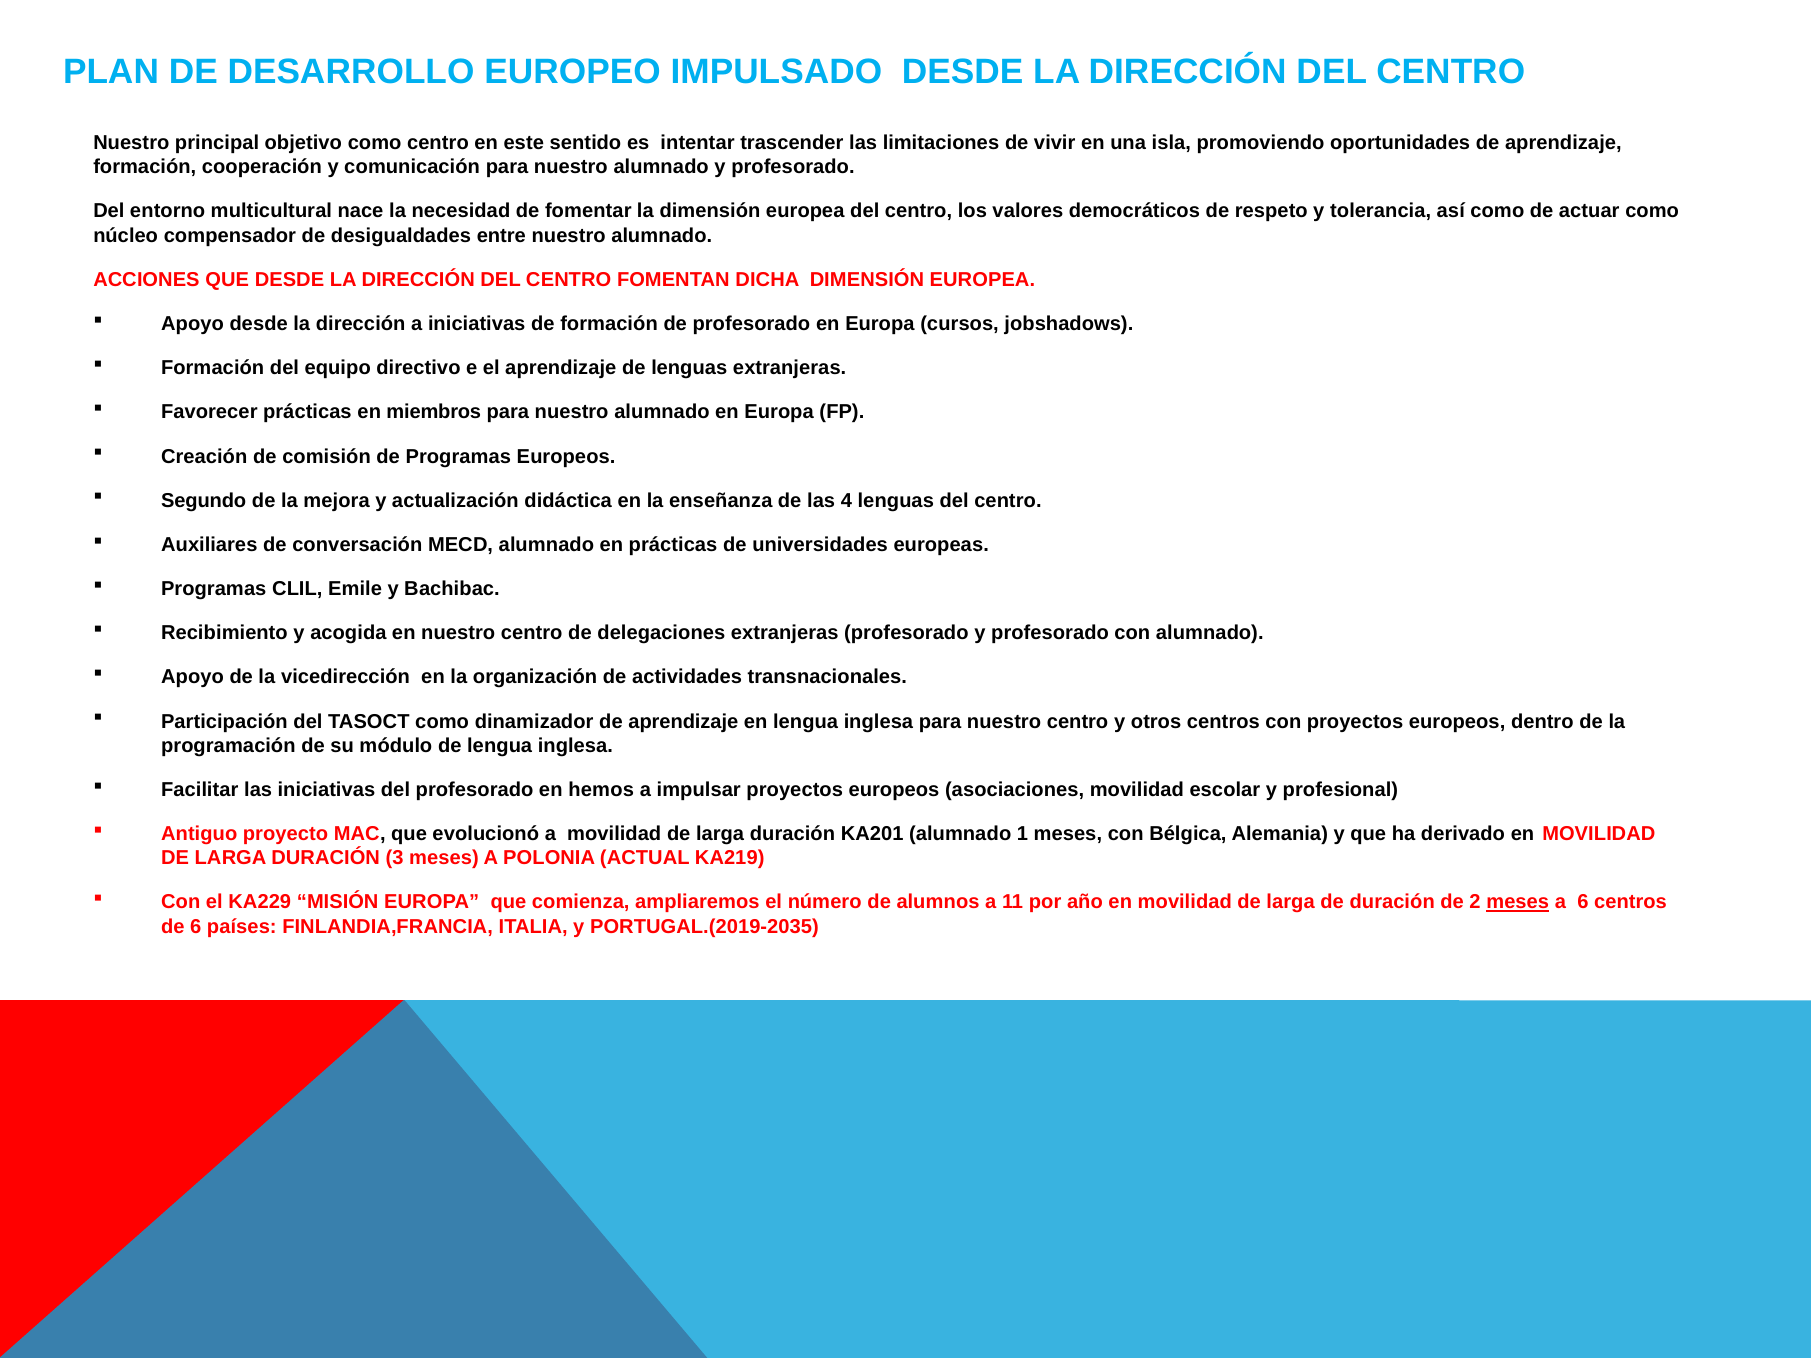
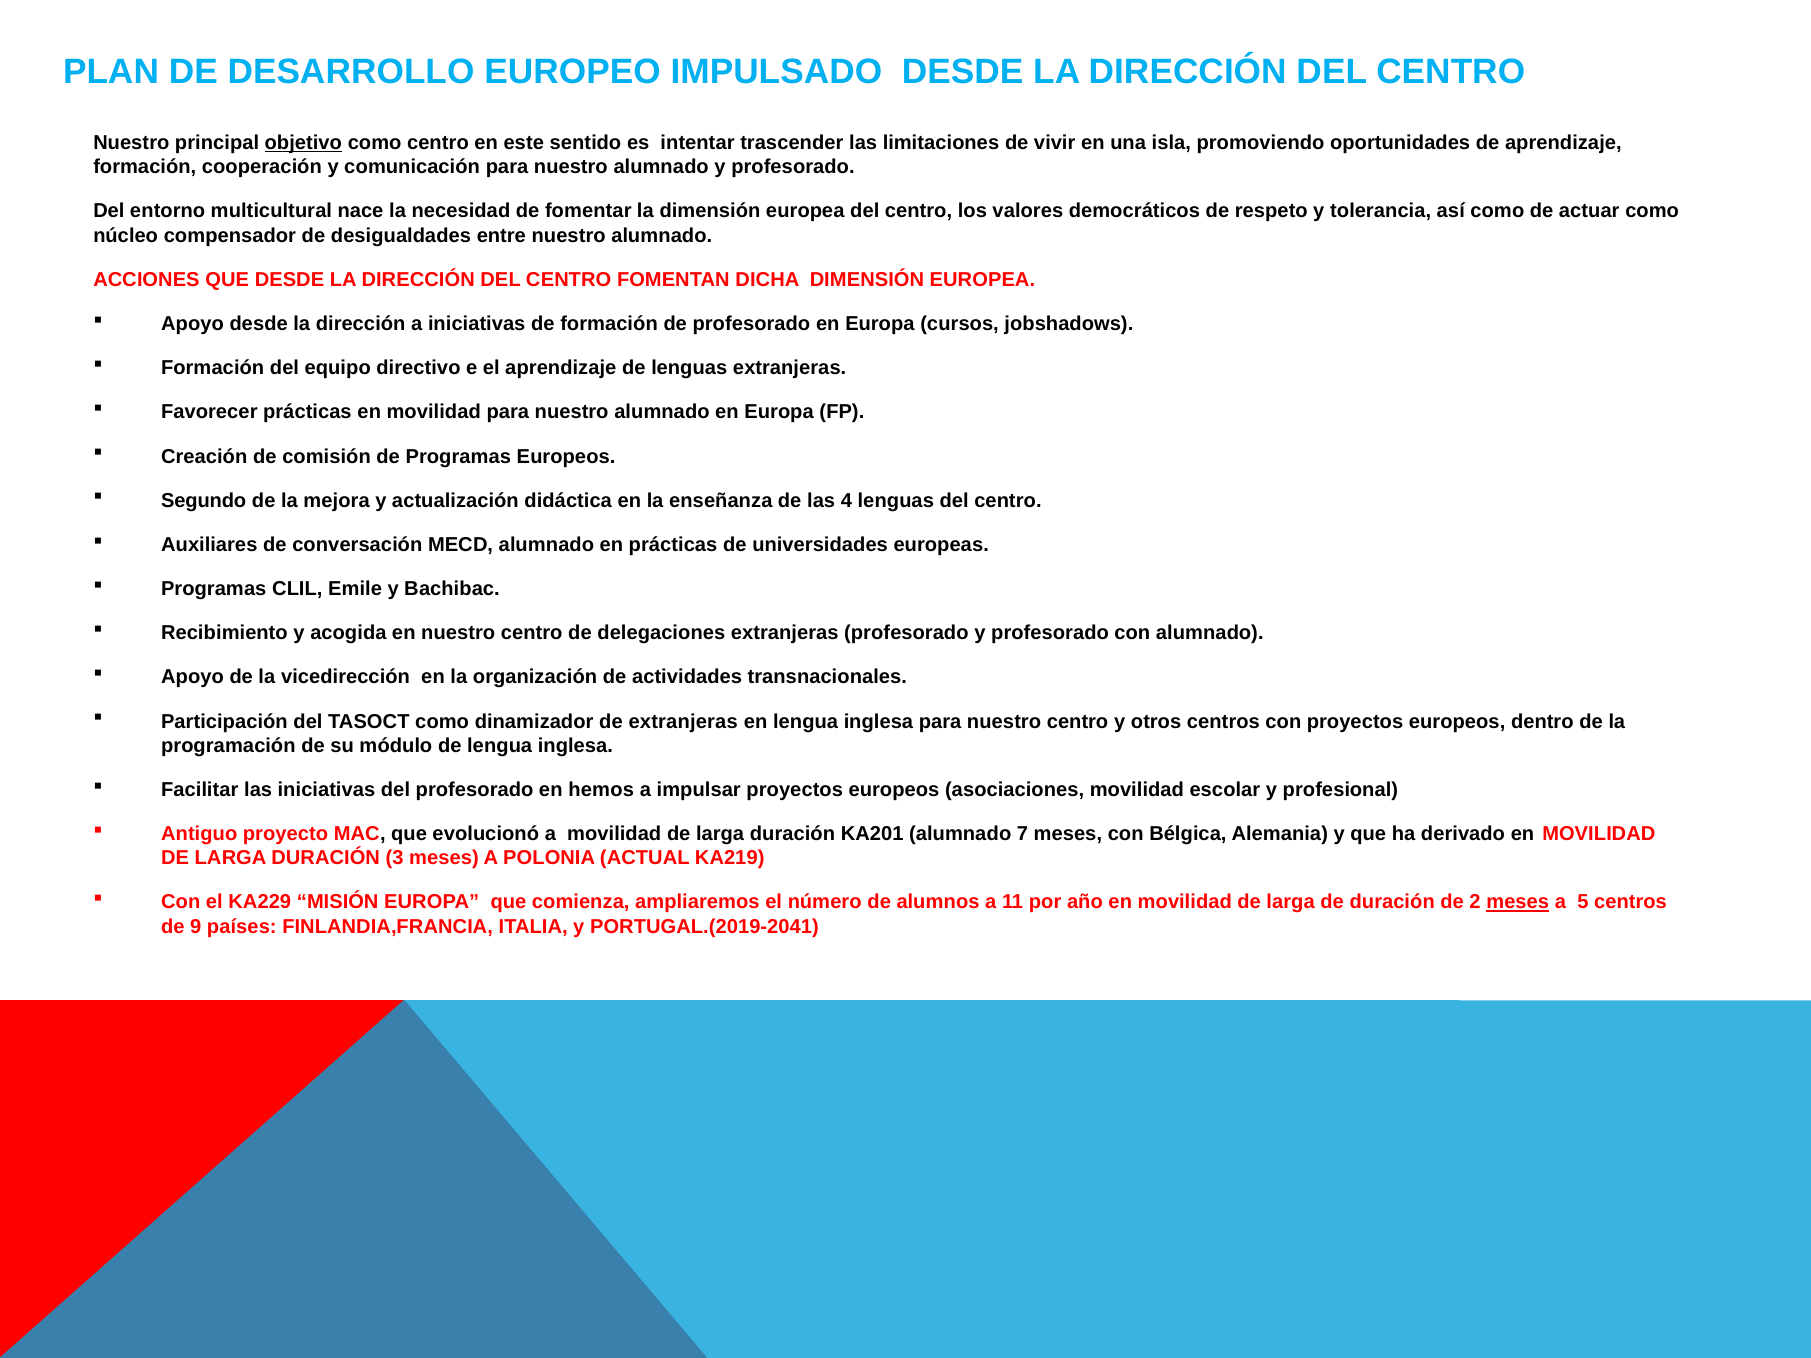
objetivo underline: none -> present (303, 143)
prácticas en miembros: miembros -> movilidad (434, 412)
dinamizador de aprendizaje: aprendizaje -> extranjeras (683, 722)
1: 1 -> 7 (1022, 834)
a 6: 6 -> 5 (1583, 903)
de 6: 6 -> 9 (196, 927)
PORTUGAL.(2019-2035: PORTUGAL.(2019-2035 -> PORTUGAL.(2019-2041 (704, 927)
